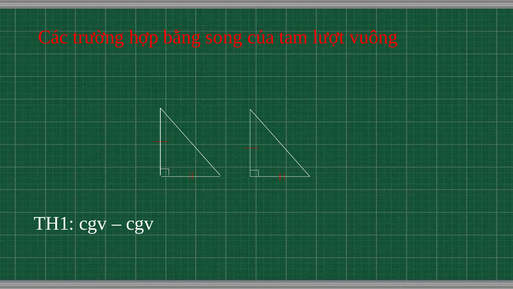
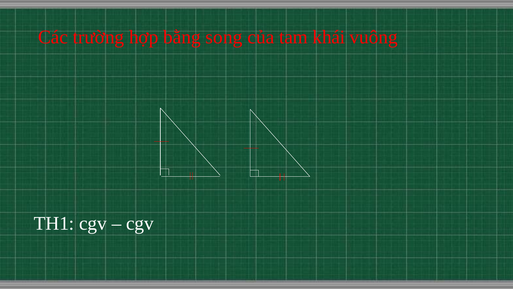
lượt: lượt -> khái (329, 37)
